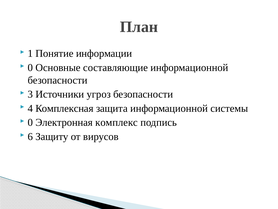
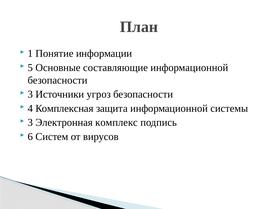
0: 0 -> 5 (30, 67)
0: 0 -> 3 (30, 122)
Защиту: Защиту -> Систем (52, 136)
